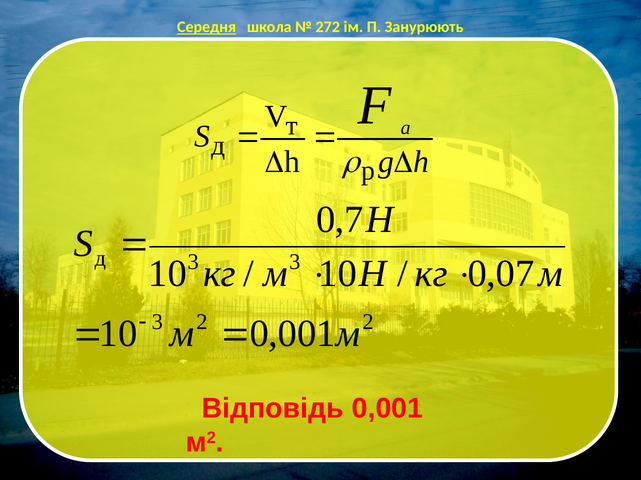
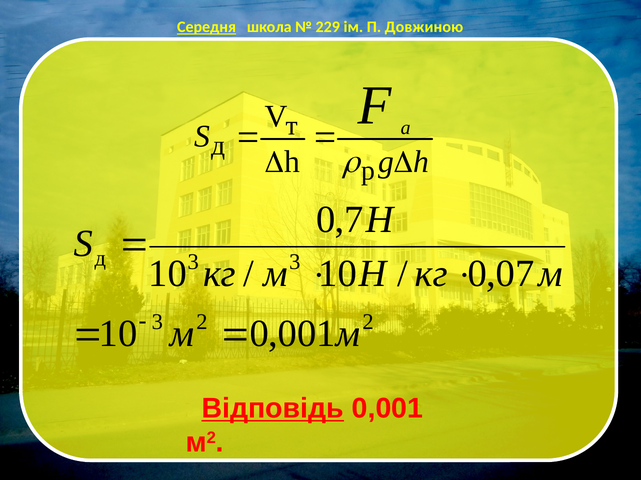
272: 272 -> 229 (328, 27)
Занурюють: Занурюють -> Довжиною (424, 27)
Відповідь underline: none -> present (273, 409)
